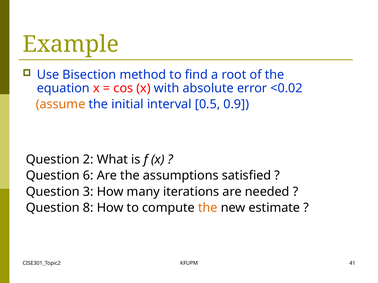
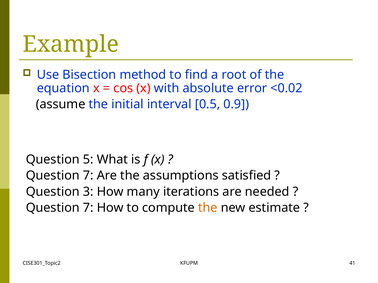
assume colour: orange -> black (61, 104)
2: 2 -> 5 (88, 160)
6: 6 -> 7 (88, 176)
8: 8 -> 7 (88, 208)
